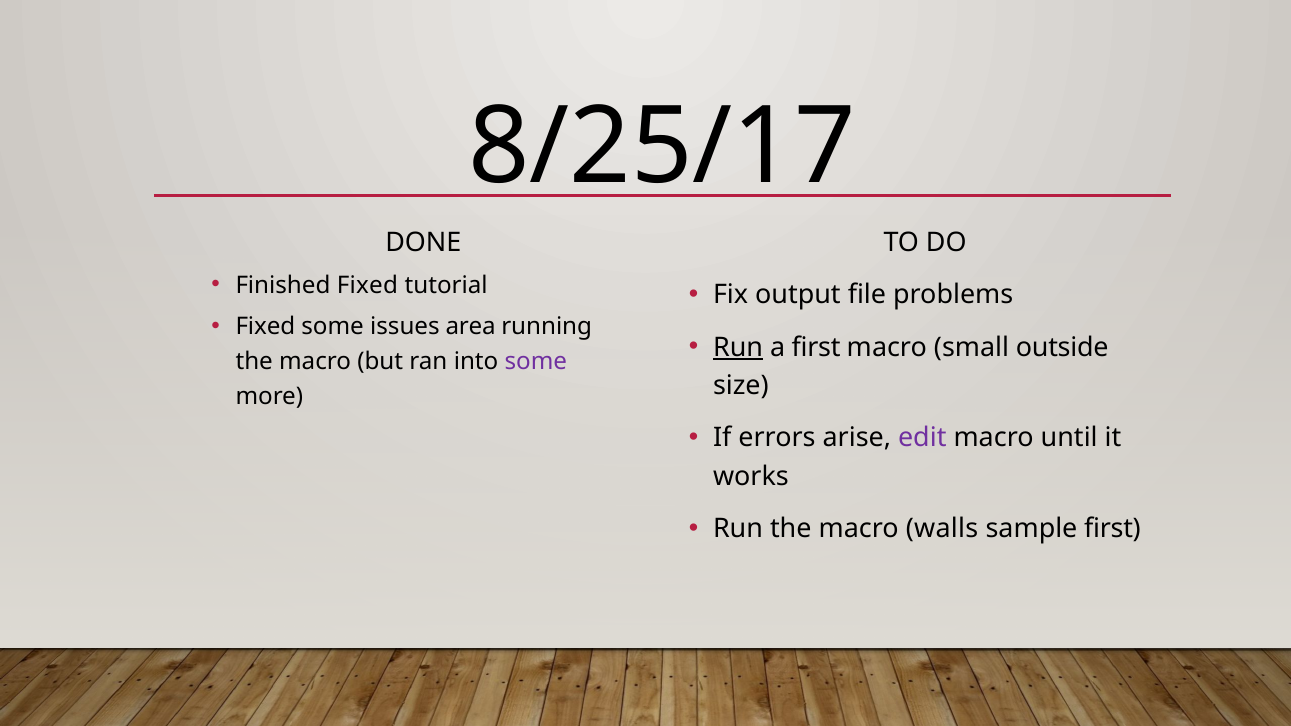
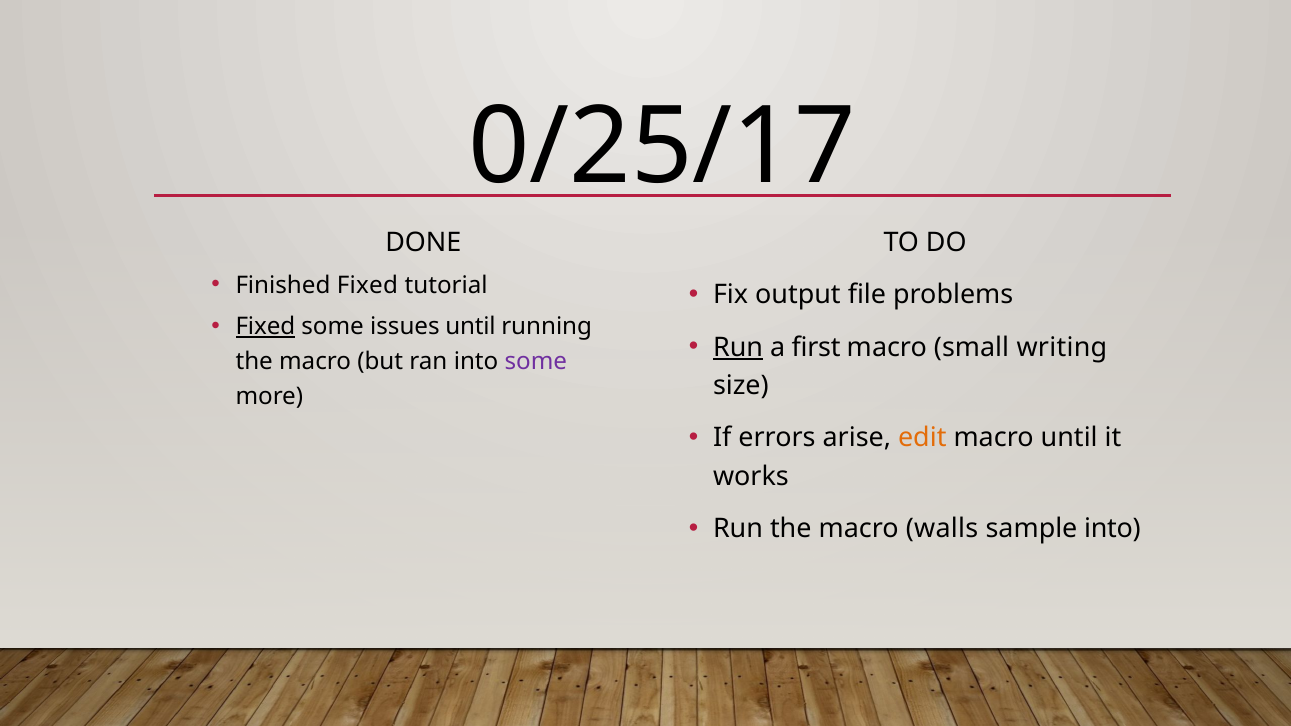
8/25/17: 8/25/17 -> 0/25/17 (662, 148)
Fixed underline: none -> present (265, 327)
issues area: area -> until (471, 327)
outside: outside -> writing (1062, 347)
edit colour: purple -> orange (922, 438)
sample first: first -> into (1112, 529)
